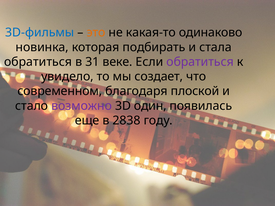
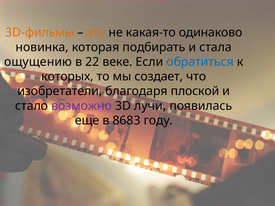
3D-фильмы colour: blue -> orange (40, 33)
обратиться: обратиться -> ощущению (38, 62)
31: 31 -> 22 (92, 62)
обратиться colour: purple -> blue (200, 62)
увидело: увидело -> которых (67, 77)
современном: современном -> изобретатели (60, 91)
один: один -> лучи (150, 106)
2838: 2838 -> 8683 (127, 121)
